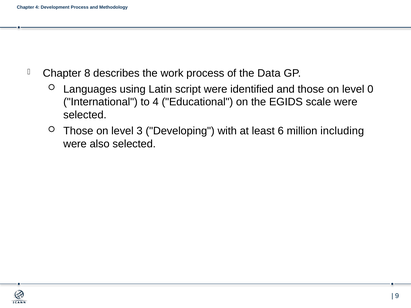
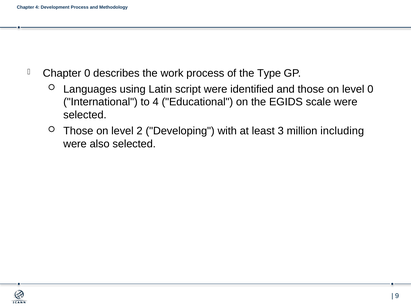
Chapter 8: 8 -> 0 (87, 73)
Data: Data -> Type (269, 73)
3: 3 -> 2 (140, 131)
6: 6 -> 3 (281, 131)
